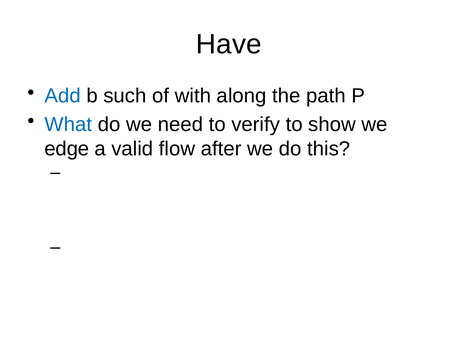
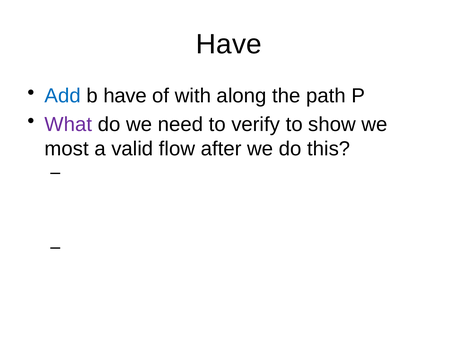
b such: such -> have (125, 96)
What colour: blue -> purple (68, 125)
edge: edge -> most (67, 149)
